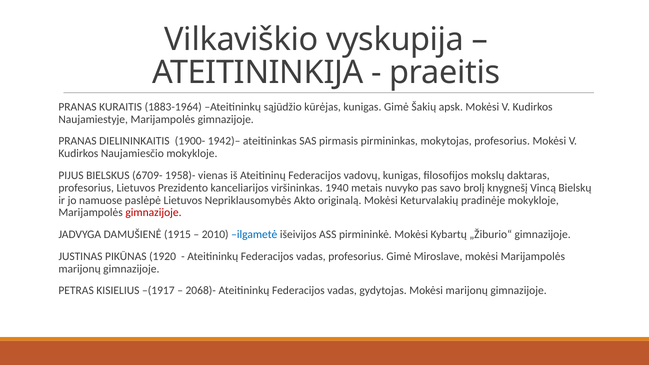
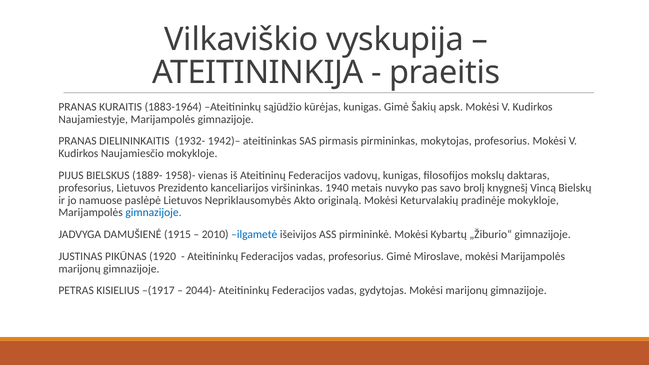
1900-: 1900- -> 1932- (190, 141)
6709-: 6709- -> 1889- (147, 175)
gimnazijoje colour: red -> blue (154, 213)
2068)-: 2068)- -> 2044)- (201, 291)
